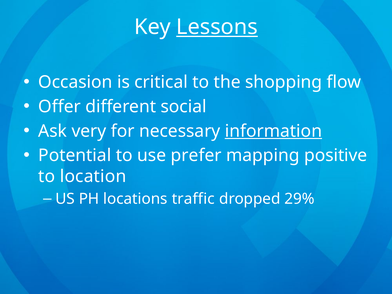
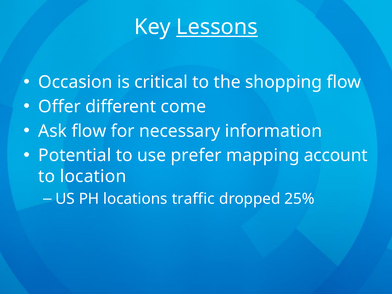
social: social -> come (183, 107)
Ask very: very -> flow (89, 131)
information underline: present -> none (273, 131)
positive: positive -> account (336, 155)
29%: 29% -> 25% (299, 199)
